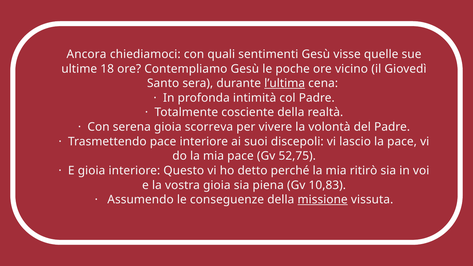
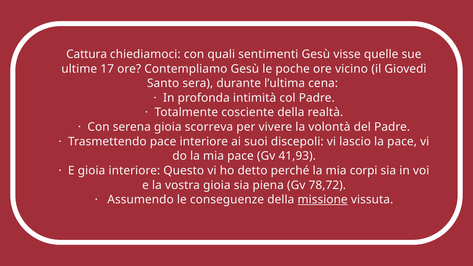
Ancora: Ancora -> Cattura (87, 54)
18: 18 -> 17 (107, 69)
l’ultima underline: present -> none (285, 83)
52,75: 52,75 -> 41,93 (297, 156)
ritirò: ritirò -> corpi (364, 171)
10,83: 10,83 -> 78,72 (327, 185)
